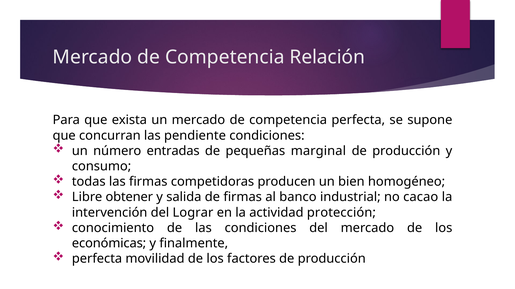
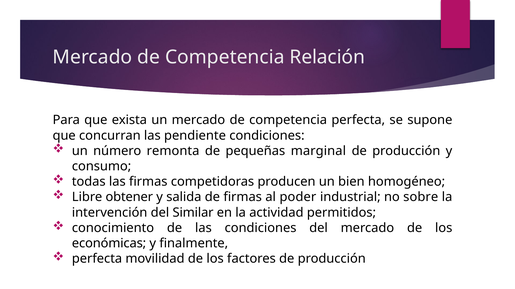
entradas: entradas -> remonta (173, 151)
banco: banco -> poder (298, 198)
cacao: cacao -> sobre (421, 198)
Lograr: Lograr -> Similar (193, 213)
protección: protección -> permitidos (341, 213)
